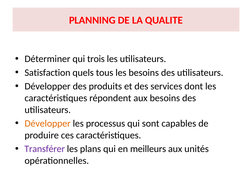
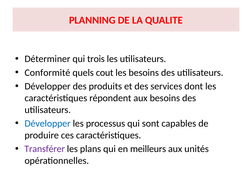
Satisfaction: Satisfaction -> Conformité (47, 73)
tous: tous -> cout (105, 73)
Développer colour: orange -> blue (48, 123)
